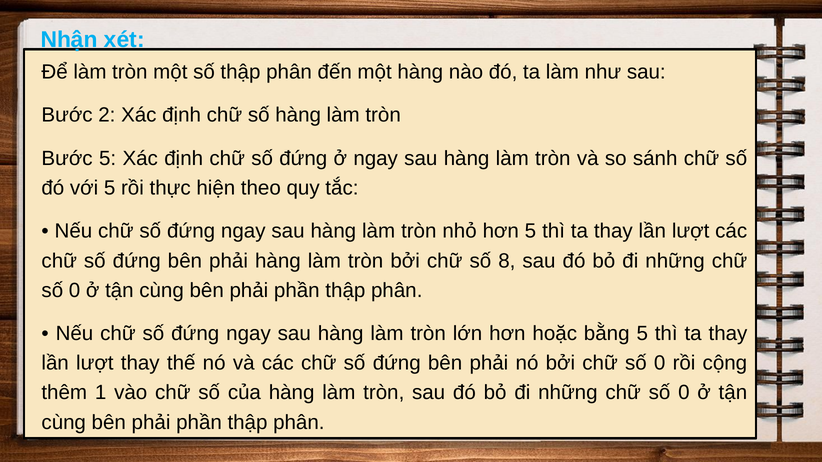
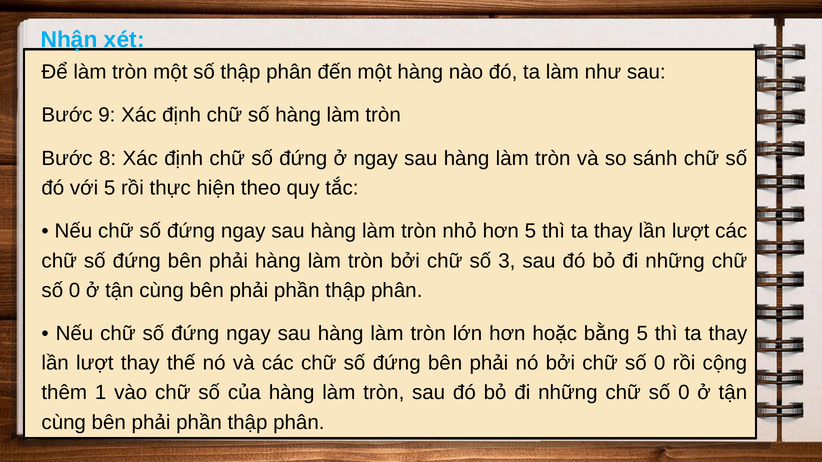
2: 2 -> 9 (107, 115)
Bước 5: 5 -> 8 (108, 159)
8: 8 -> 3 (507, 261)
